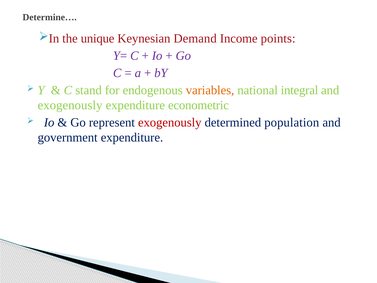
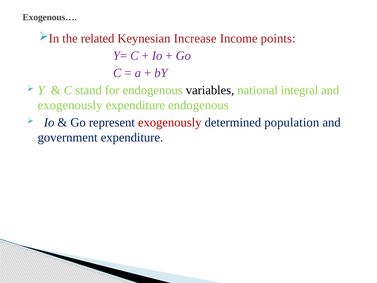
Determine…: Determine… -> Exogenous… (50, 17)
unique: unique -> related (98, 39)
Demand: Demand -> Increase (195, 39)
variables colour: orange -> black (210, 90)
expenditure econometric: econometric -> endogenous (198, 105)
